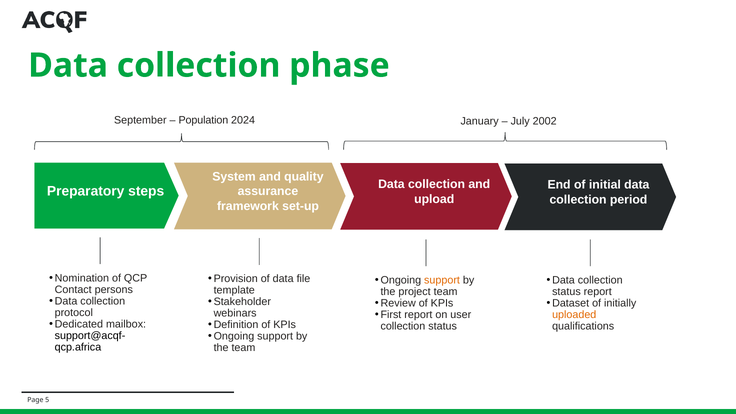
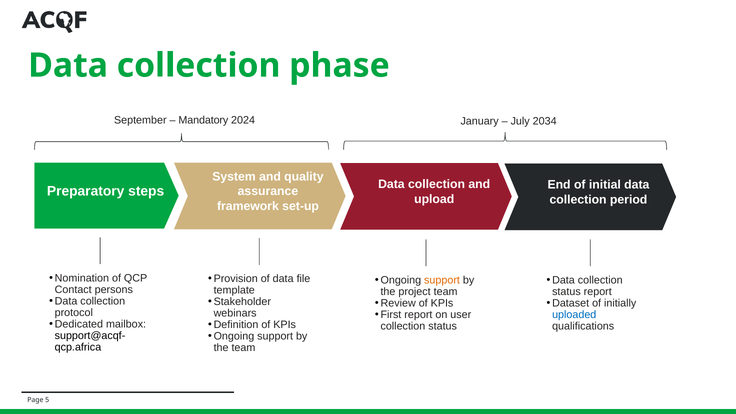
Population: Population -> Mandatory (203, 120)
2002: 2002 -> 2034 (545, 121)
uploaded colour: orange -> blue (574, 315)
